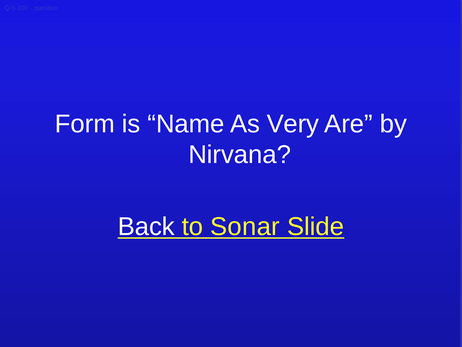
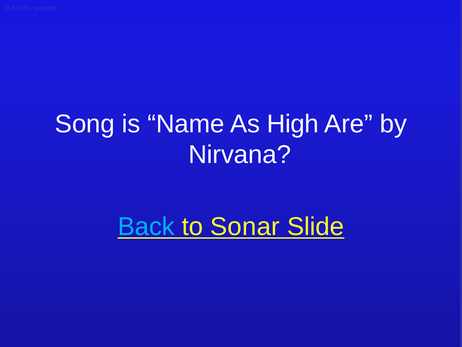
Form: Form -> Song (85, 124)
Very: Very -> High (293, 124)
Back colour: white -> light blue (146, 226)
